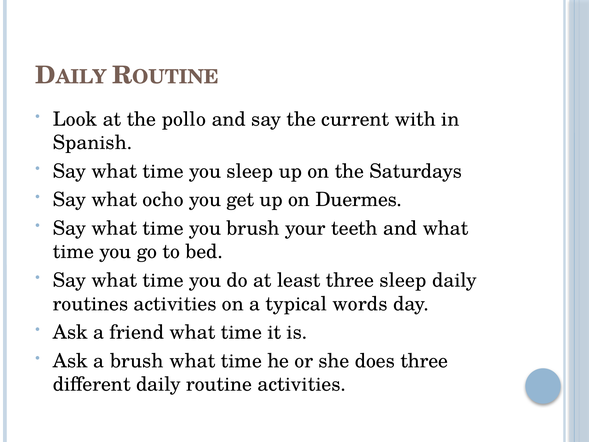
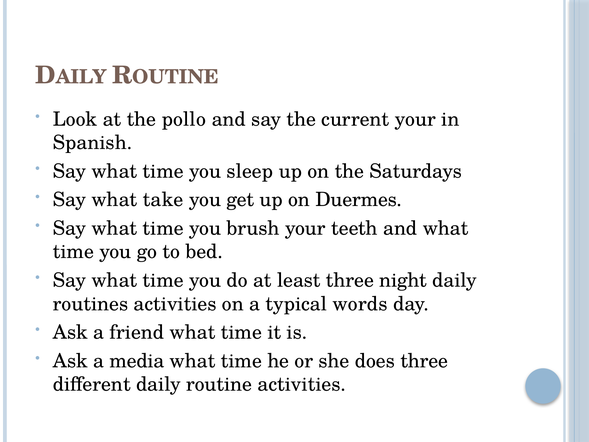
current with: with -> your (415, 119)
ocho: ocho -> take (163, 200)
three sleep: sleep -> night (403, 280)
a brush: brush -> media (137, 361)
